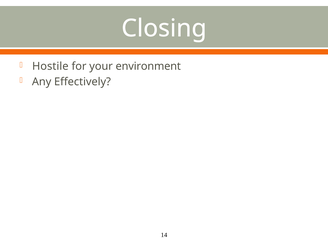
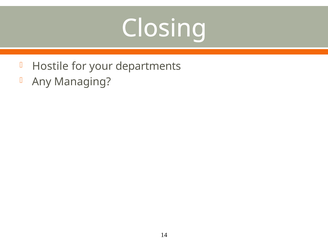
environment: environment -> departments (148, 66)
Effectively: Effectively -> Managing (82, 82)
